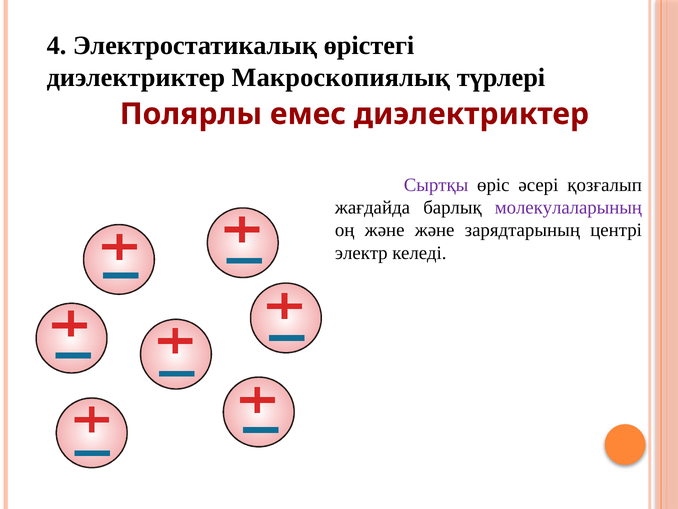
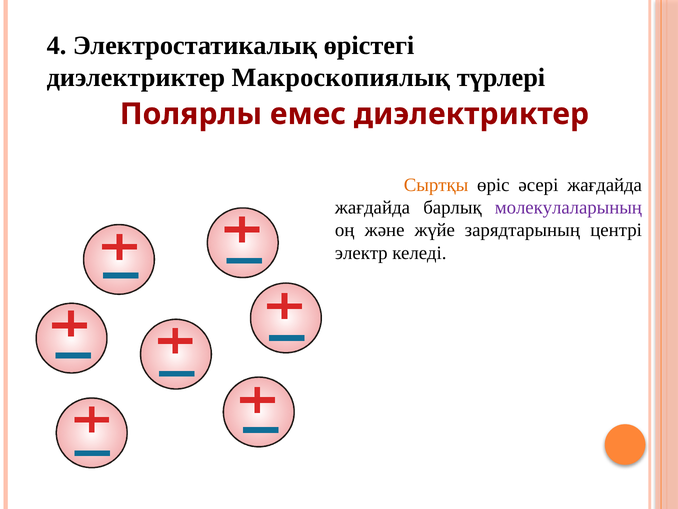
Сыртқы colour: purple -> orange (436, 185)
әсері қозғалып: қозғалып -> жағдайда (605, 185)
және және: және -> жүйе (435, 230)
